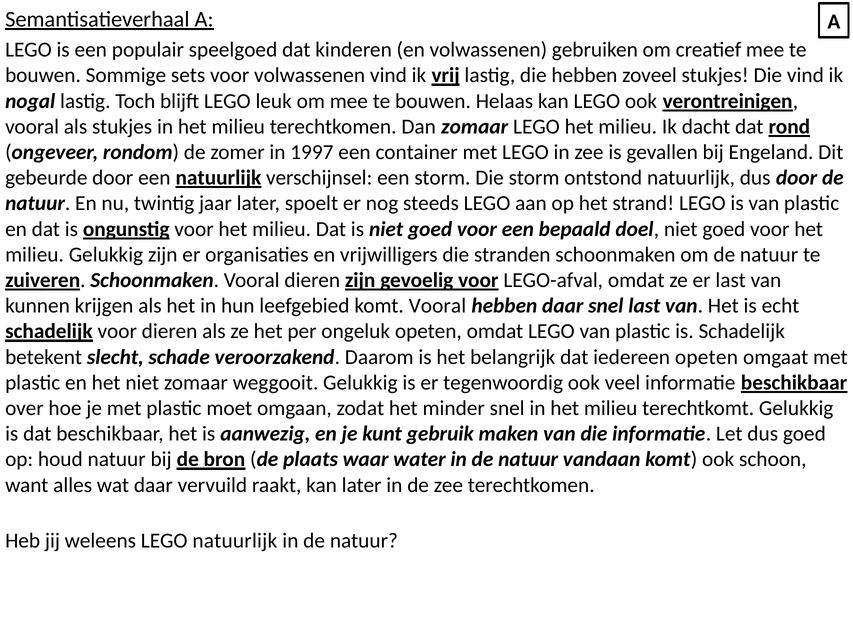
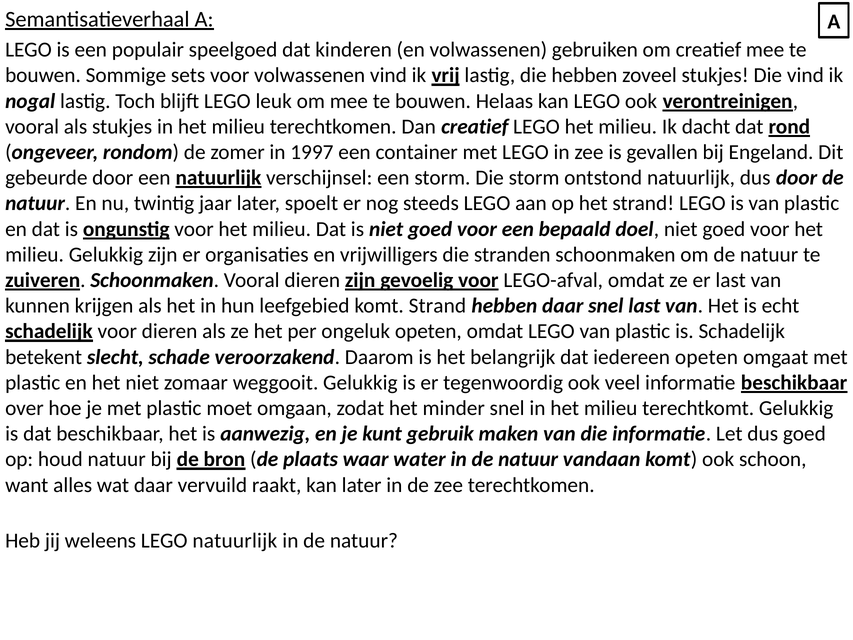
Dan zomaar: zomaar -> creatief (475, 127)
komt Vooral: Vooral -> Strand (437, 306)
